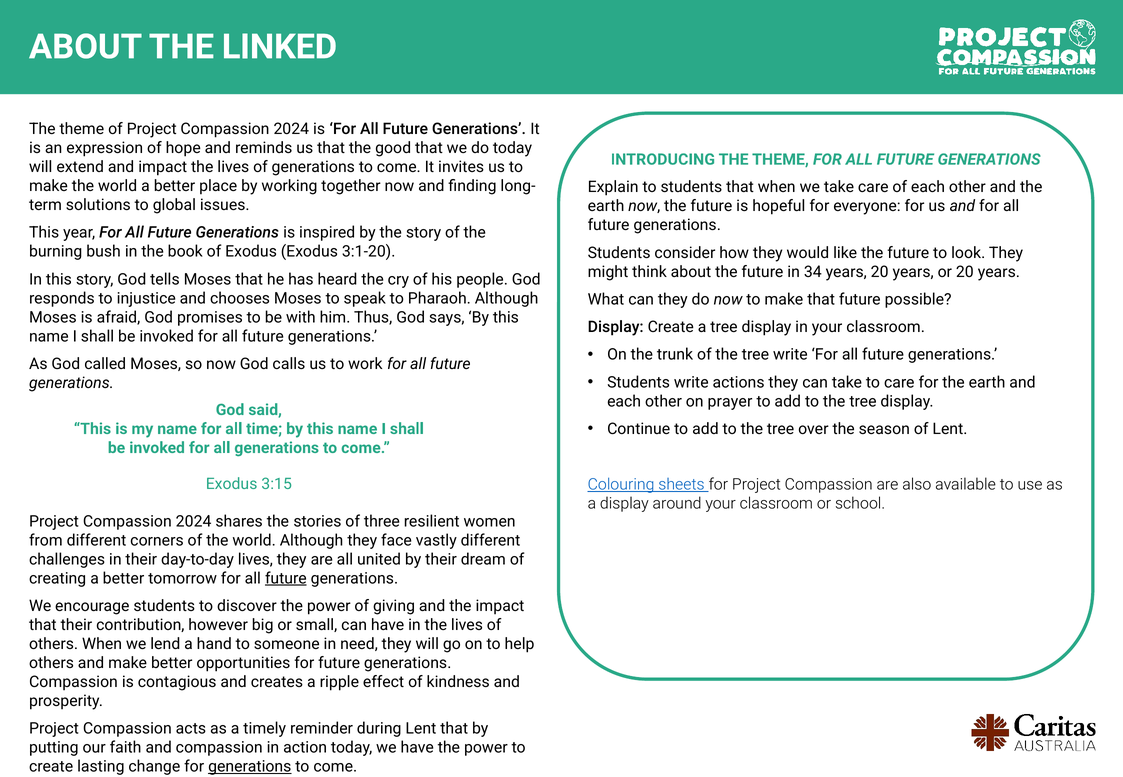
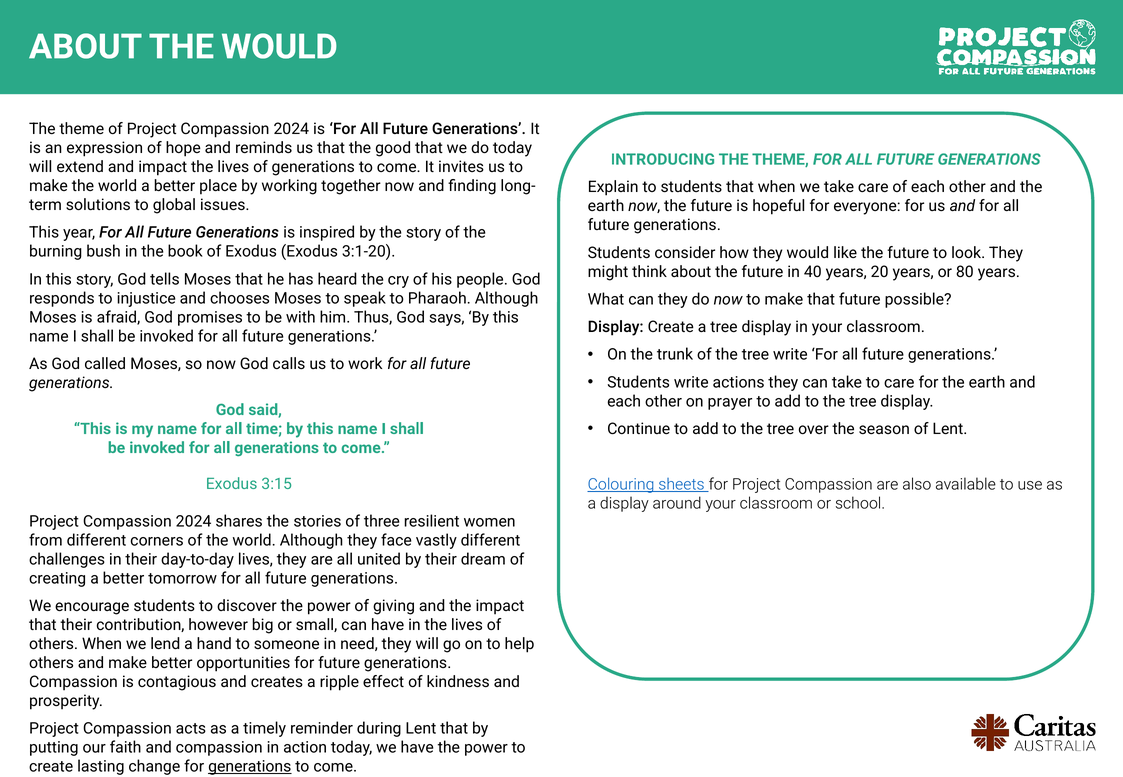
THE LINKED: LINKED -> WOULD (279, 47)
34: 34 -> 40 (813, 272)
or 20: 20 -> 80 (965, 272)
future underline: present -> none (286, 579)
